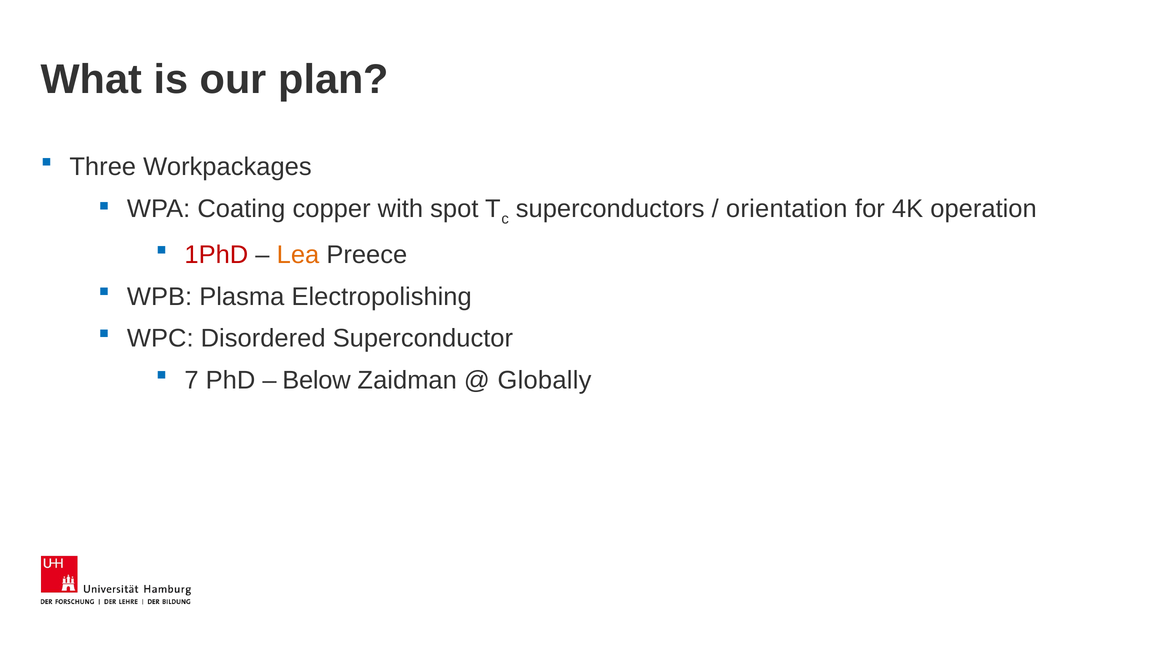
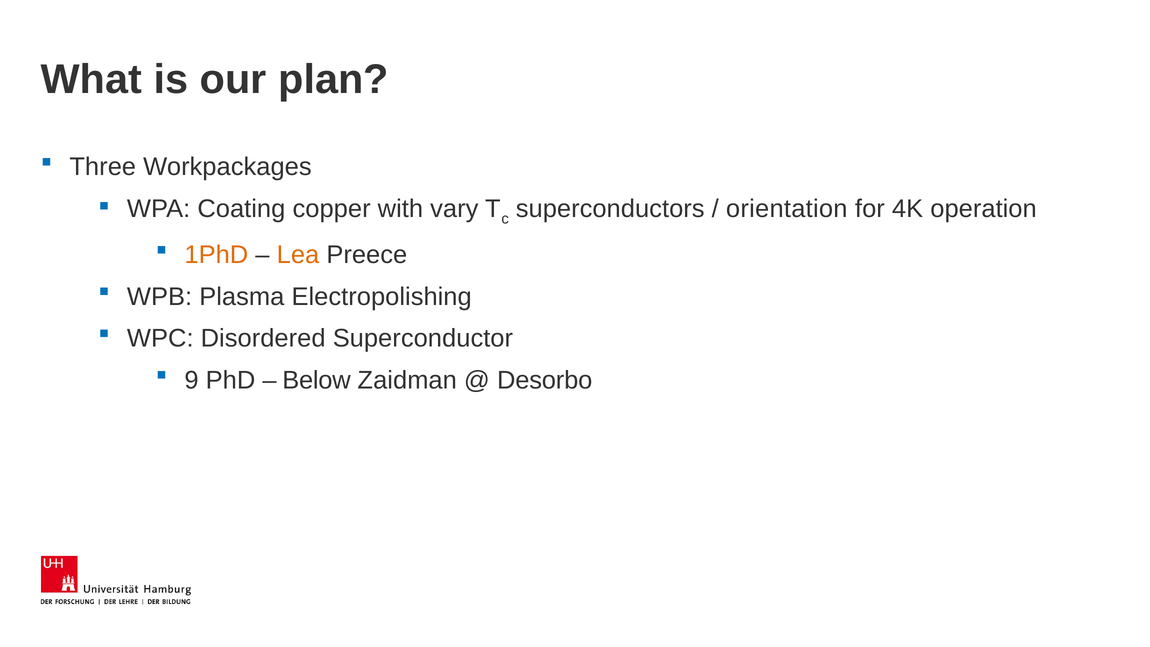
spot: spot -> vary (454, 209)
1PhD colour: red -> orange (216, 255)
7: 7 -> 9 (192, 380)
Globally: Globally -> Desorbo (545, 380)
